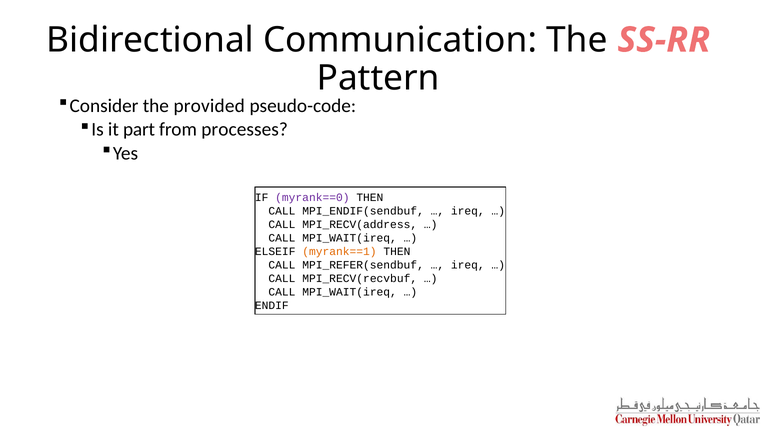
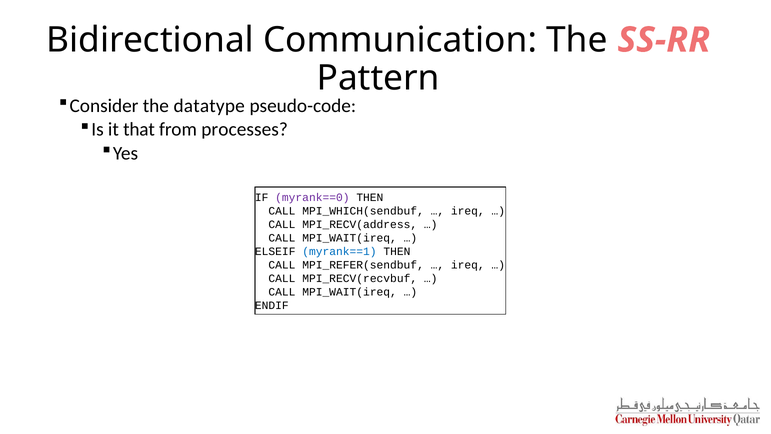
provided: provided -> datatype (209, 106)
part: part -> that (139, 130)
MPI_ENDIF(sendbuf: MPI_ENDIF(sendbuf -> MPI_WHICH(sendbuf (363, 211)
myrank==1 colour: orange -> blue (339, 251)
